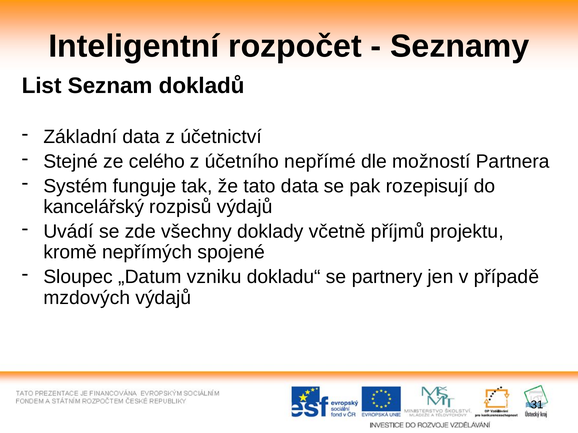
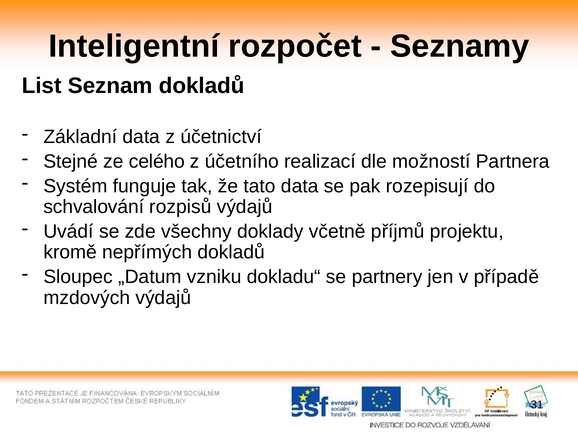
nepřímé: nepřímé -> realizací (320, 162)
kancelářský: kancelářský -> schvalování (94, 207)
nepřímých spojené: spojené -> dokladů (231, 253)
